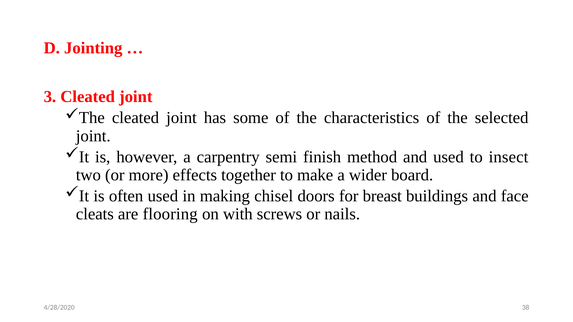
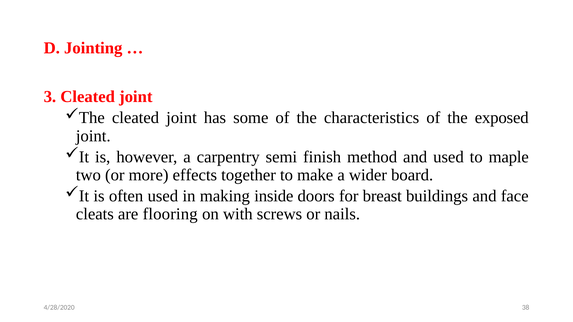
selected: selected -> exposed (502, 118)
insect: insect -> maple (509, 157)
chisel: chisel -> inside (274, 196)
